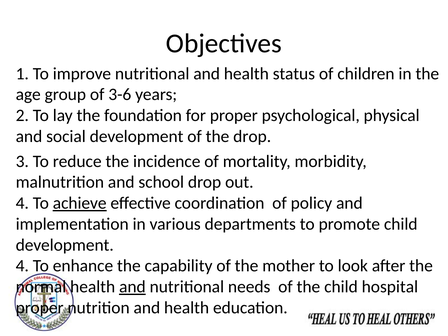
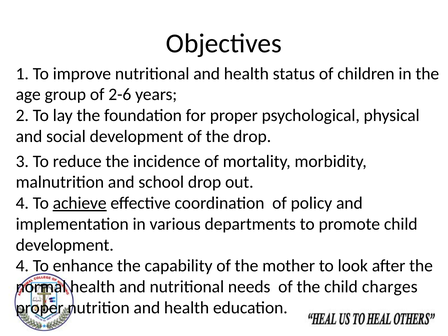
3-6: 3-6 -> 2-6 (120, 95)
and underline: present -> none (132, 287)
hospital: hospital -> charges (390, 287)
